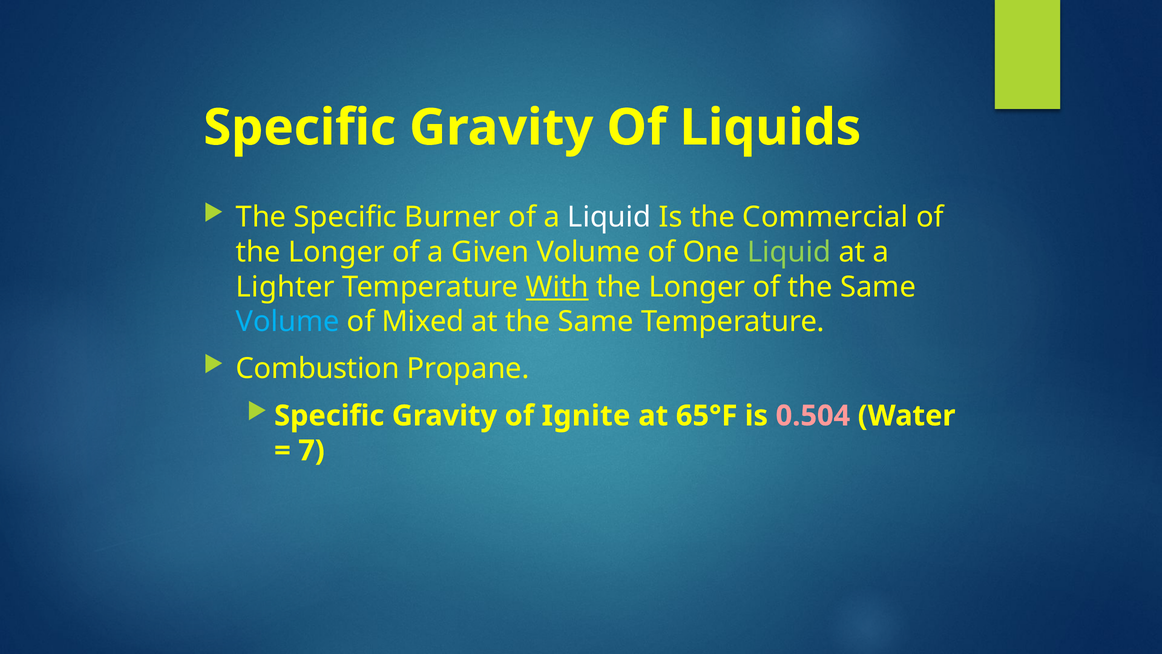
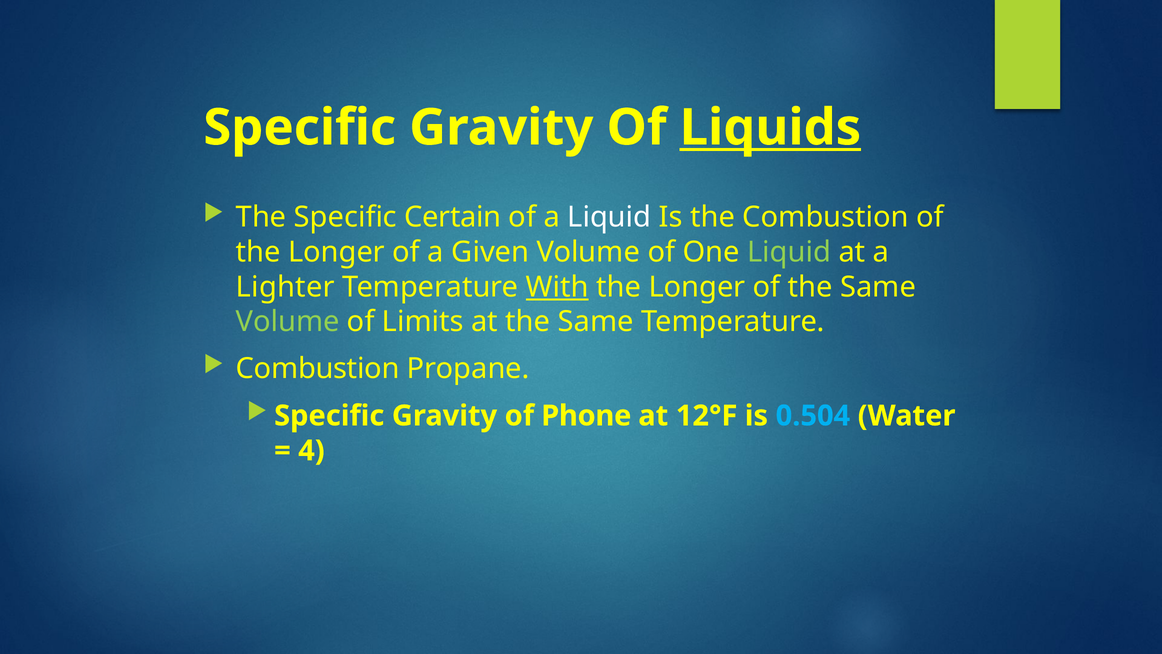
Liquids underline: none -> present (770, 128)
Burner: Burner -> Certain (453, 217)
the Commercial: Commercial -> Combustion (826, 217)
Volume colour: light blue -> light green (288, 322)
Mixed: Mixed -> Limits (423, 322)
Ignite: Ignite -> Phone (586, 416)
65°F: 65°F -> 12°F (707, 416)
0.504 colour: pink -> light blue (813, 416)
7: 7 -> 4 (311, 450)
